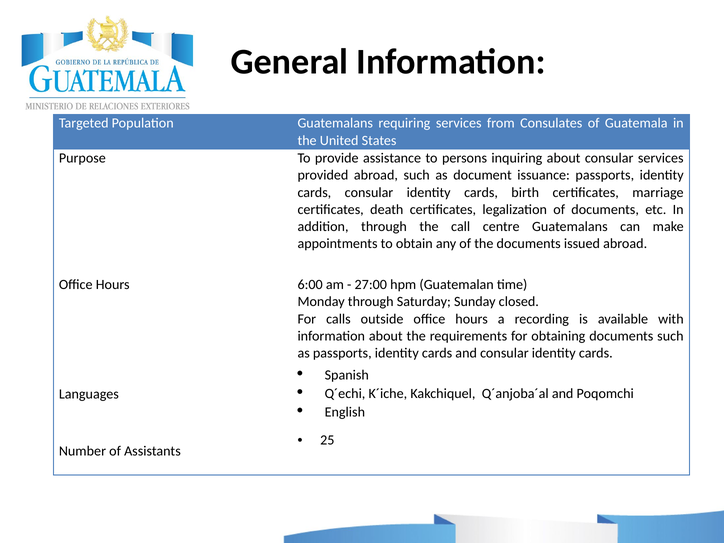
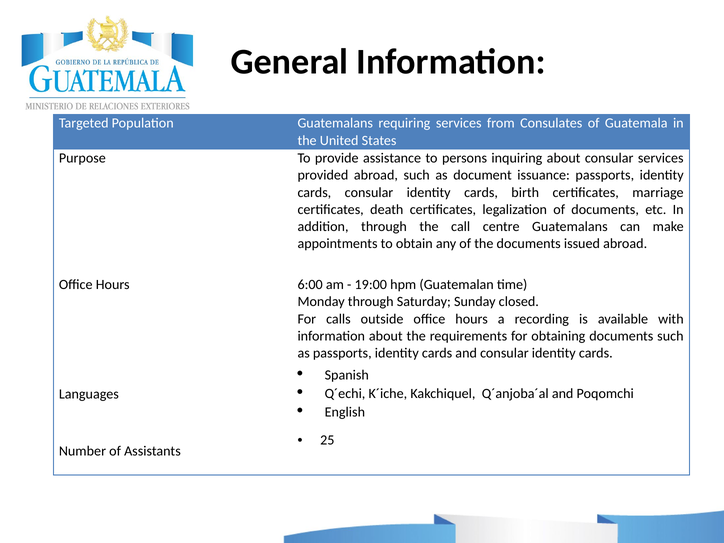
27:00: 27:00 -> 19:00 (371, 285)
